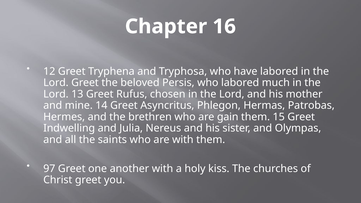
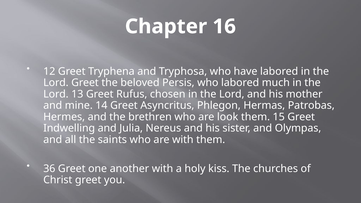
gain: gain -> look (228, 117)
97: 97 -> 36 (49, 169)
